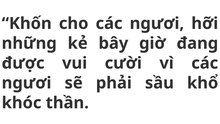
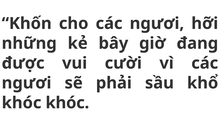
khóc thần: thần -> khóc (67, 103)
